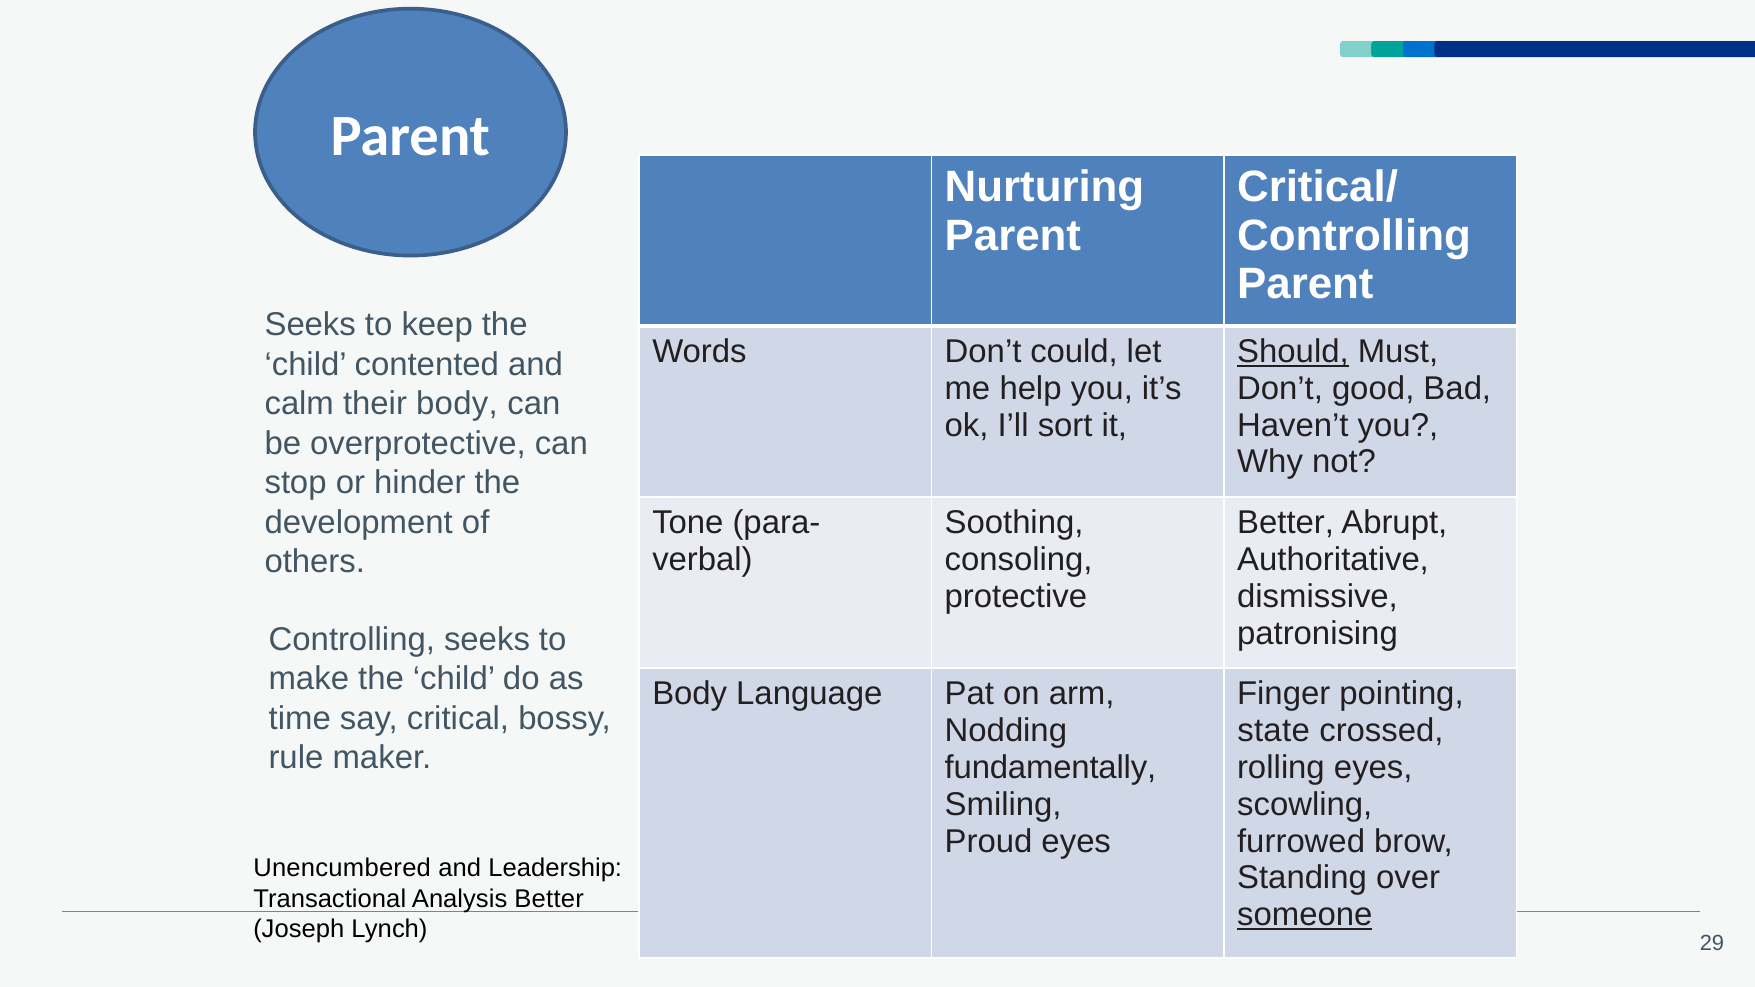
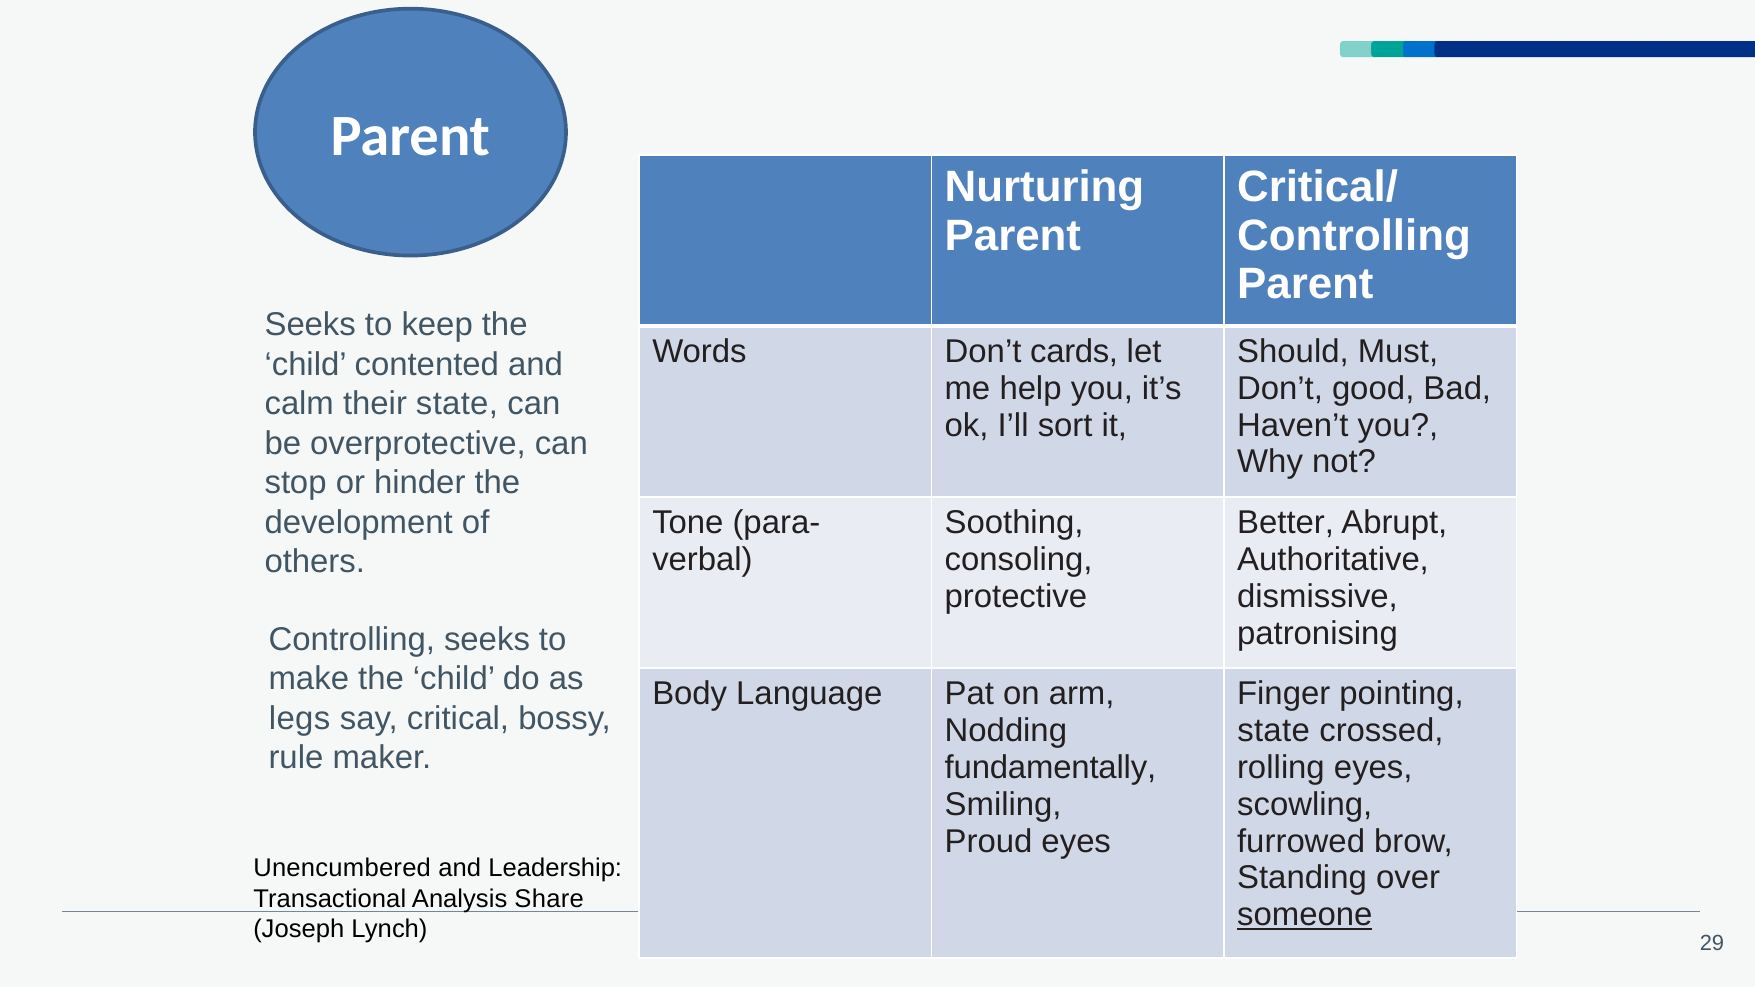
could: could -> cards (1074, 352)
Should underline: present -> none (1293, 352)
their body: body -> state (457, 404)
time: time -> legs (300, 718)
Analysis Better: Better -> Share (549, 899)
